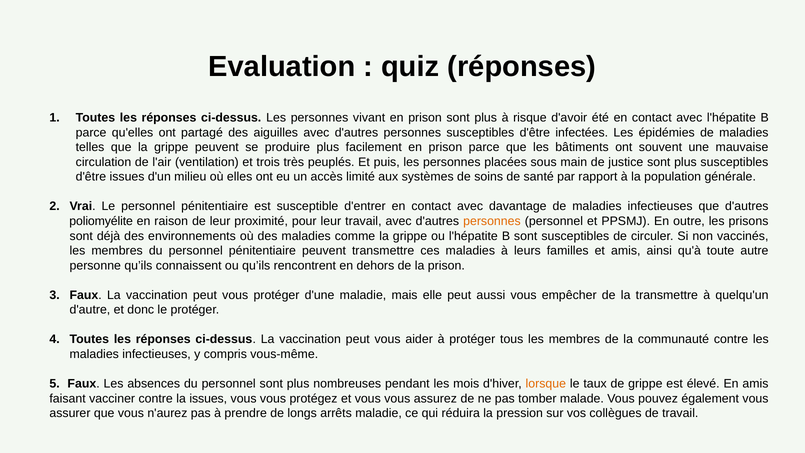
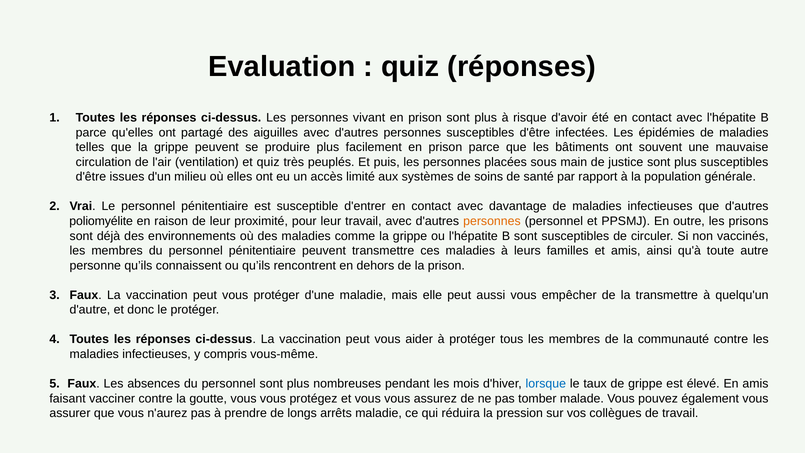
et trois: trois -> quiz (268, 162)
lorsque colour: orange -> blue (546, 384)
la issues: issues -> goutte (208, 398)
